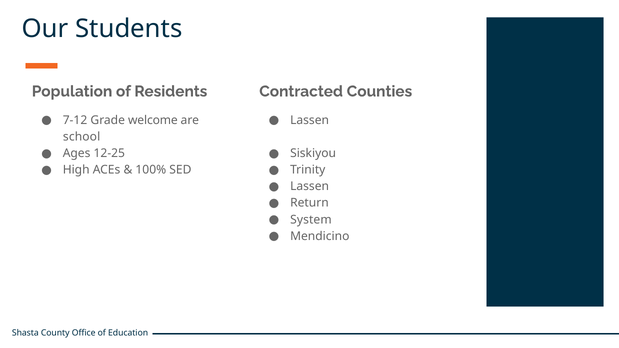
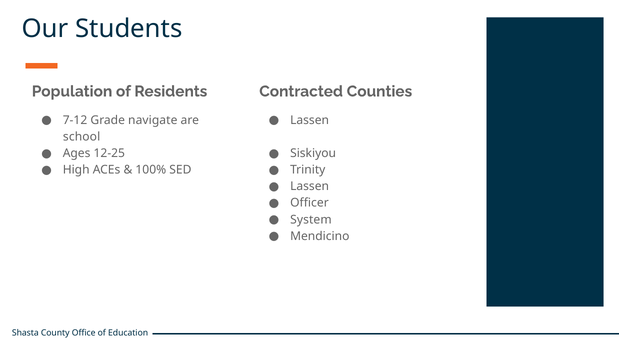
welcome: welcome -> navigate (153, 120)
Return: Return -> Officer (309, 203)
